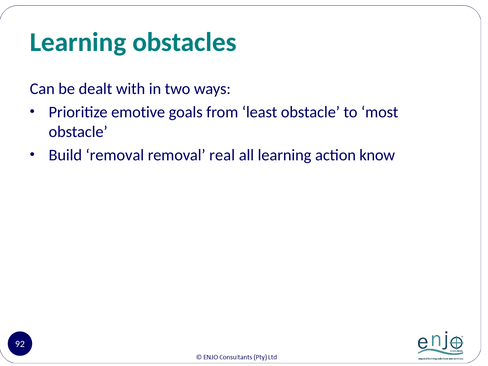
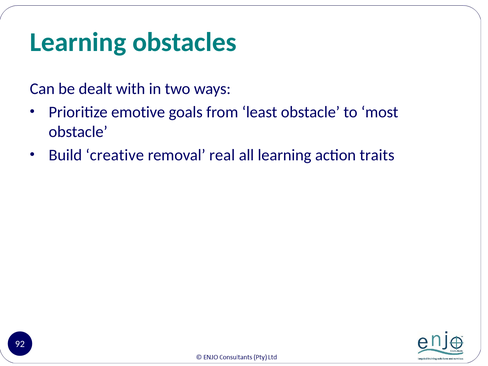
Build removal: removal -> creative (115, 155)
know: know -> traits (377, 155)
